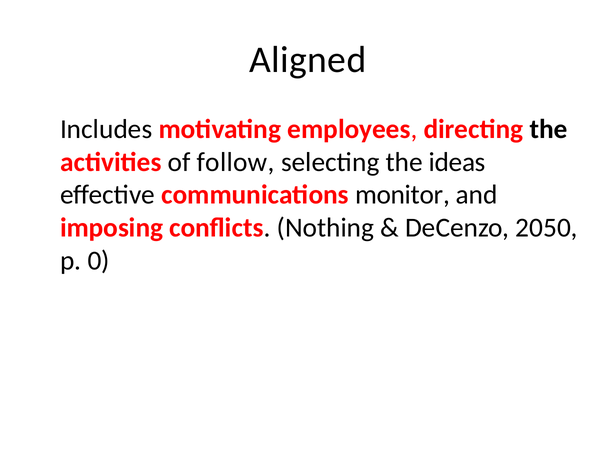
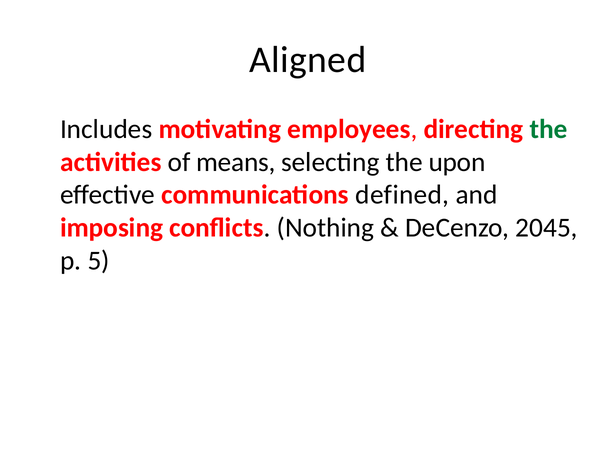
the colour: black -> green (549, 129)
follow: follow -> means (236, 162)
ideas: ideas -> upon (457, 162)
monitor: monitor -> defined (402, 195)
2050: 2050 -> 2045 (547, 228)
0: 0 -> 5 (99, 261)
